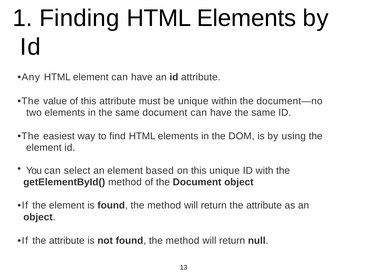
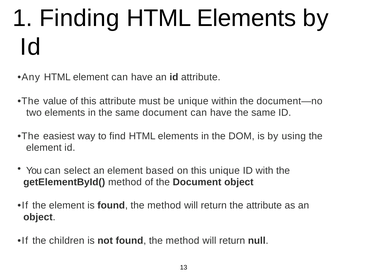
If the attribute: attribute -> children (67, 241)
